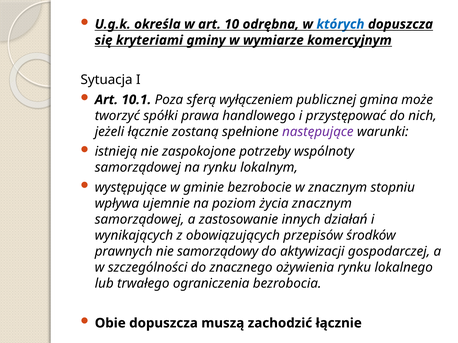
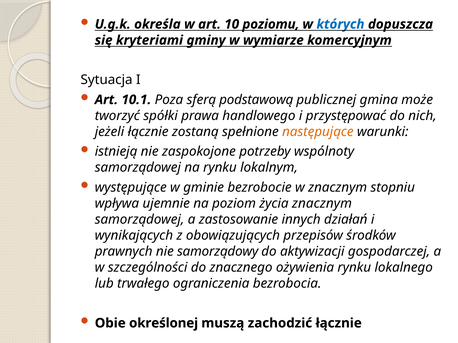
odrębna: odrębna -> poziomu (271, 24)
wyłączeniem: wyłączeniem -> podstawową (256, 100)
następujące colour: purple -> orange (318, 132)
Obie dopuszcza: dopuszcza -> określonej (164, 324)
